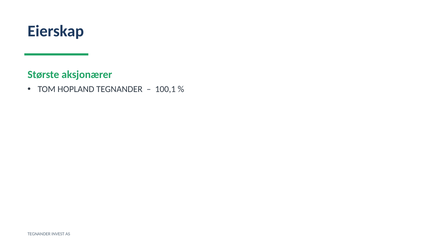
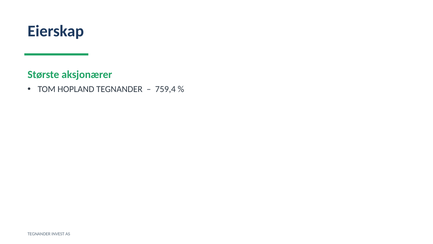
100,1: 100,1 -> 759,4 (165, 89)
